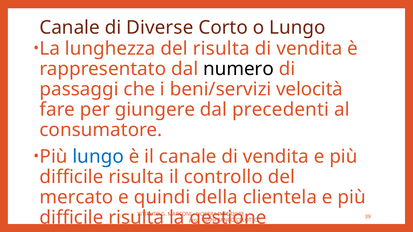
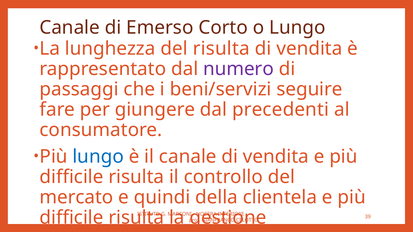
Diverse: Diverse -> Emerso (160, 28)
numero colour: black -> purple (238, 69)
velocità: velocità -> seguire (310, 89)
